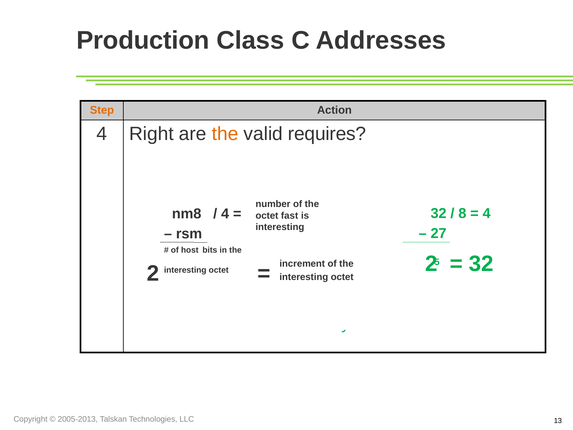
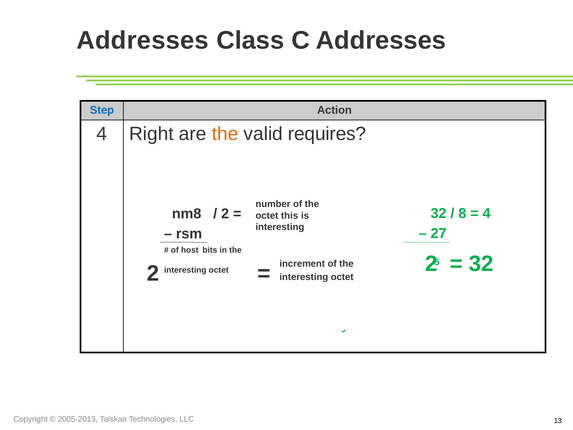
Production: Production -> Addresses (143, 40)
Step colour: orange -> blue (102, 110)
4: 4 -> 2 (225, 213)
octet fast: fast -> this (290, 215)
